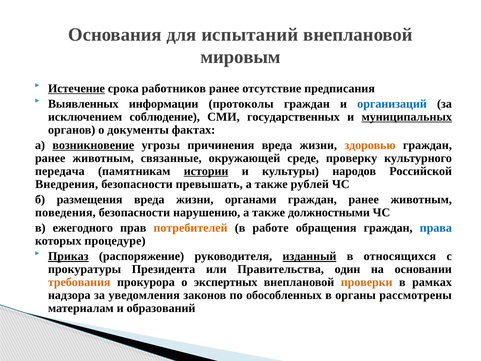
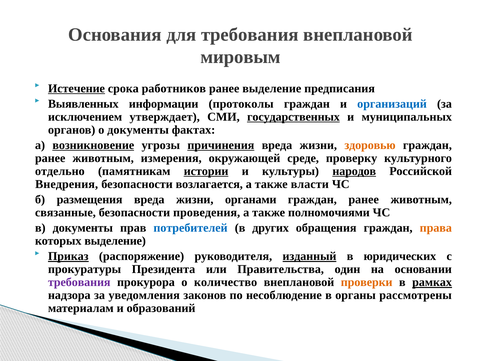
для испытаний: испытаний -> требования (250, 35)
ранее отсутствие: отсутствие -> выделение (272, 88)
соблюдение: соблюдение -> утверждает (165, 117)
государственных underline: none -> present (293, 117)
муниципальных underline: present -> none (407, 117)
причинения underline: none -> present (221, 145)
связанные: связанные -> измерения (171, 158)
передача: передача -> отдельно (60, 171)
народов underline: none -> present (354, 171)
превышать: превышать -> возлагается (209, 184)
рублей: рублей -> власти (310, 184)
поведения: поведения -> связанные (65, 212)
нарушению: нарушению -> проведения (207, 212)
должностными: должностными -> полномочиями (329, 212)
в ежегодного: ежегодного -> документы (83, 228)
потребителей colour: orange -> blue (191, 228)
работе: работе -> других (271, 228)
права colour: blue -> orange (436, 228)
которых процедуре: процедуре -> выделение (115, 241)
относящихся: относящихся -> юридических (400, 256)
требования colour: orange -> purple (79, 282)
экспертных: экспертных -> количество (226, 282)
рамках underline: none -> present (432, 282)
обособленных: обособленных -> несоблюдение (284, 295)
